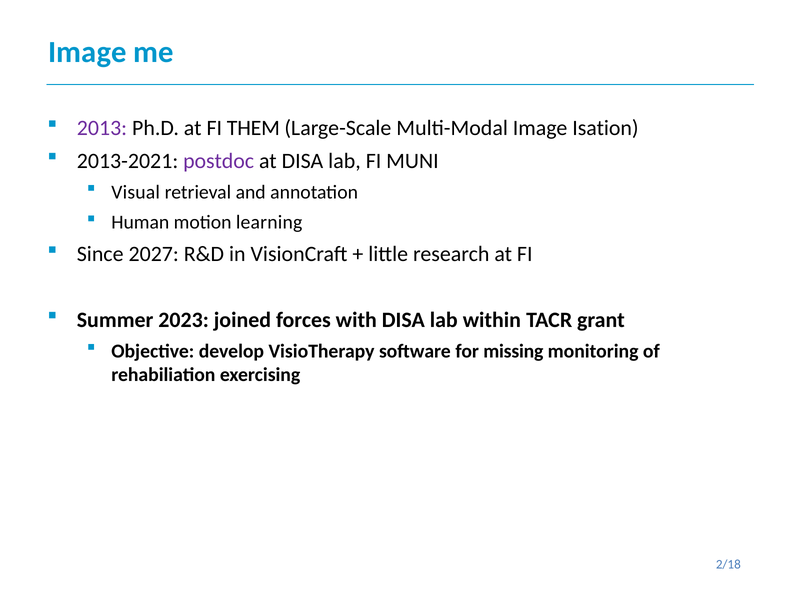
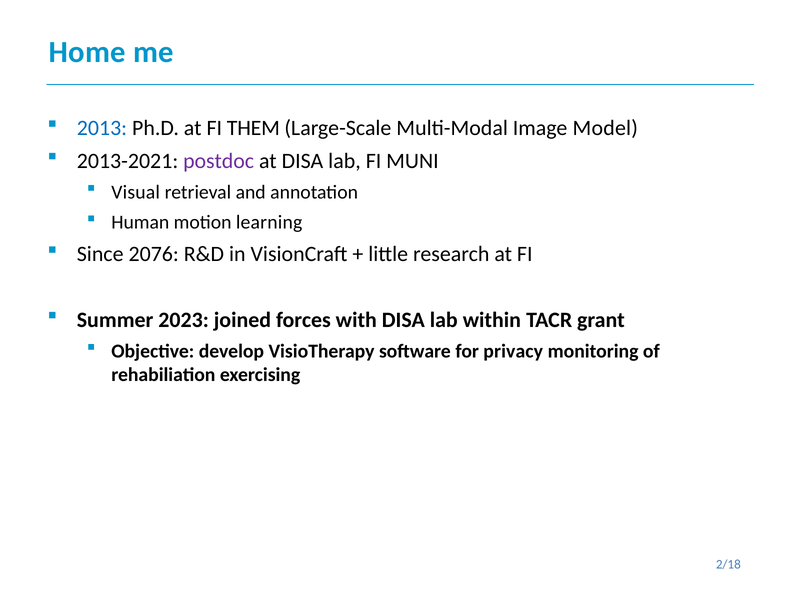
Image: Image -> Home (87, 52)
2013 colour: purple -> blue (102, 128)
Isation: Isation -> Model (605, 128)
2027: 2027 -> 2076 (154, 254)
missing: missing -> privacy (513, 351)
